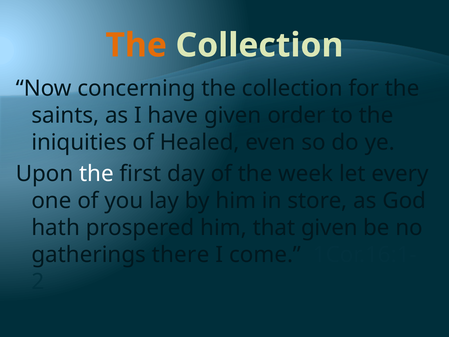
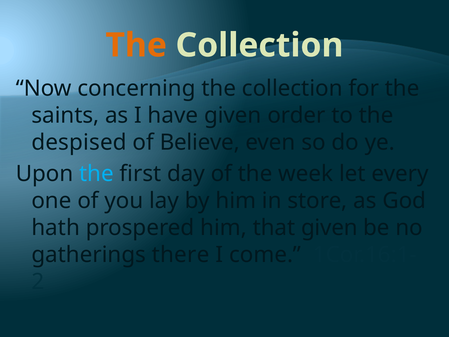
iniquities: iniquities -> despised (79, 142)
Healed: Healed -> Believe (200, 142)
the colour: white -> light blue (96, 174)
